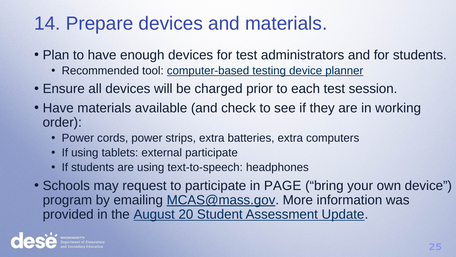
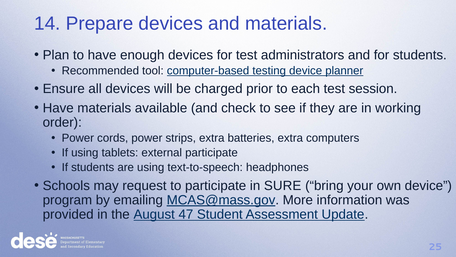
PAGE: PAGE -> SURE (283, 185)
20: 20 -> 47 (186, 214)
